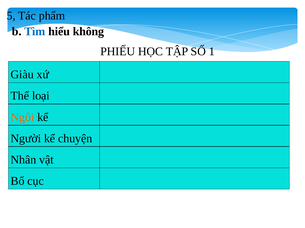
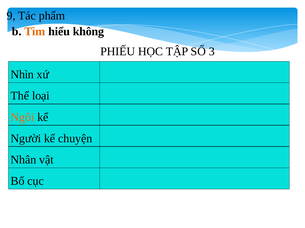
5: 5 -> 9 (11, 16)
Tìm colour: blue -> orange (35, 32)
1: 1 -> 3 (212, 52)
Giàu: Giàu -> Nhìn (22, 75)
